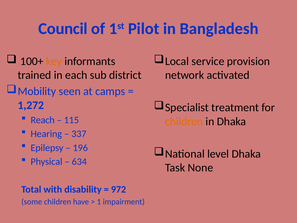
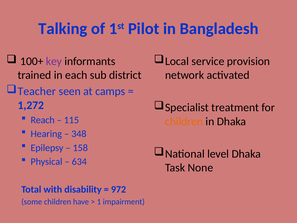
Council: Council -> Talking (63, 29)
key colour: orange -> purple (54, 61)
Mobility: Mobility -> Teacher (37, 91)
337: 337 -> 348 (79, 134)
196: 196 -> 158 (80, 148)
